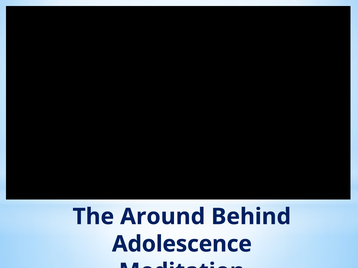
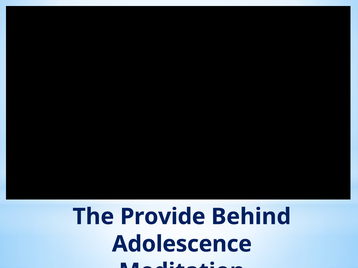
Around: Around -> Provide (163, 217)
